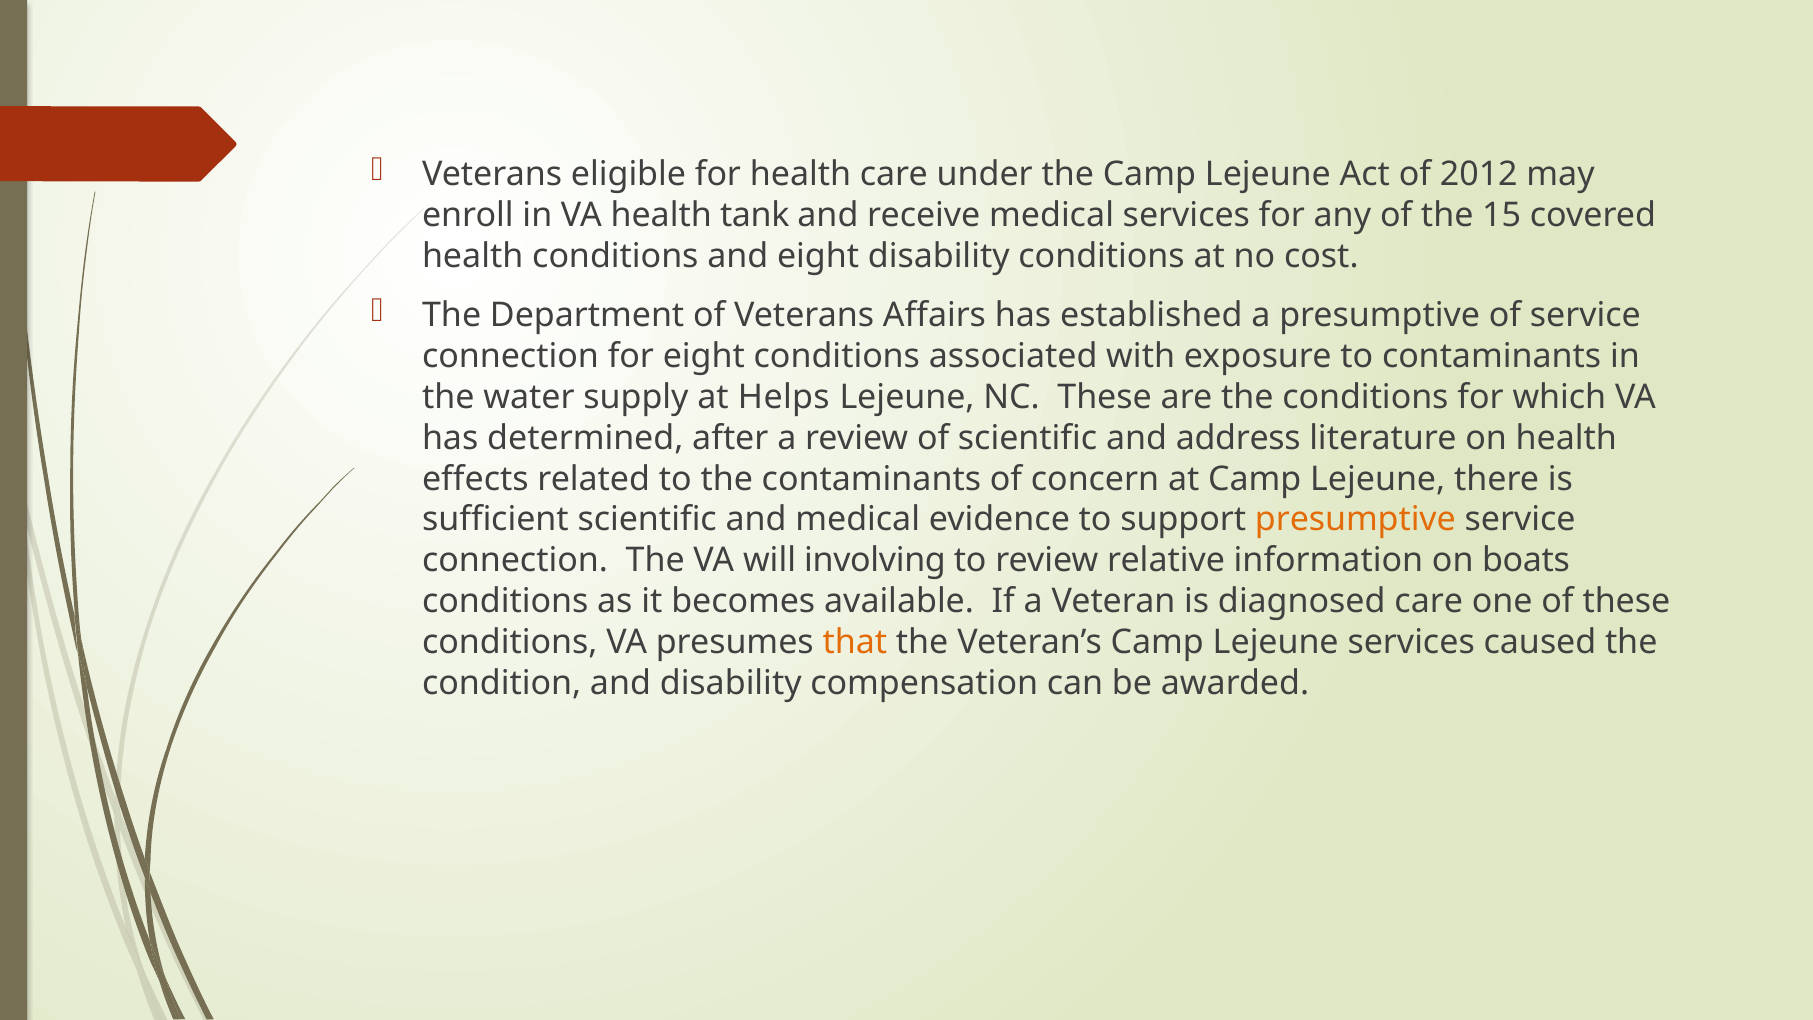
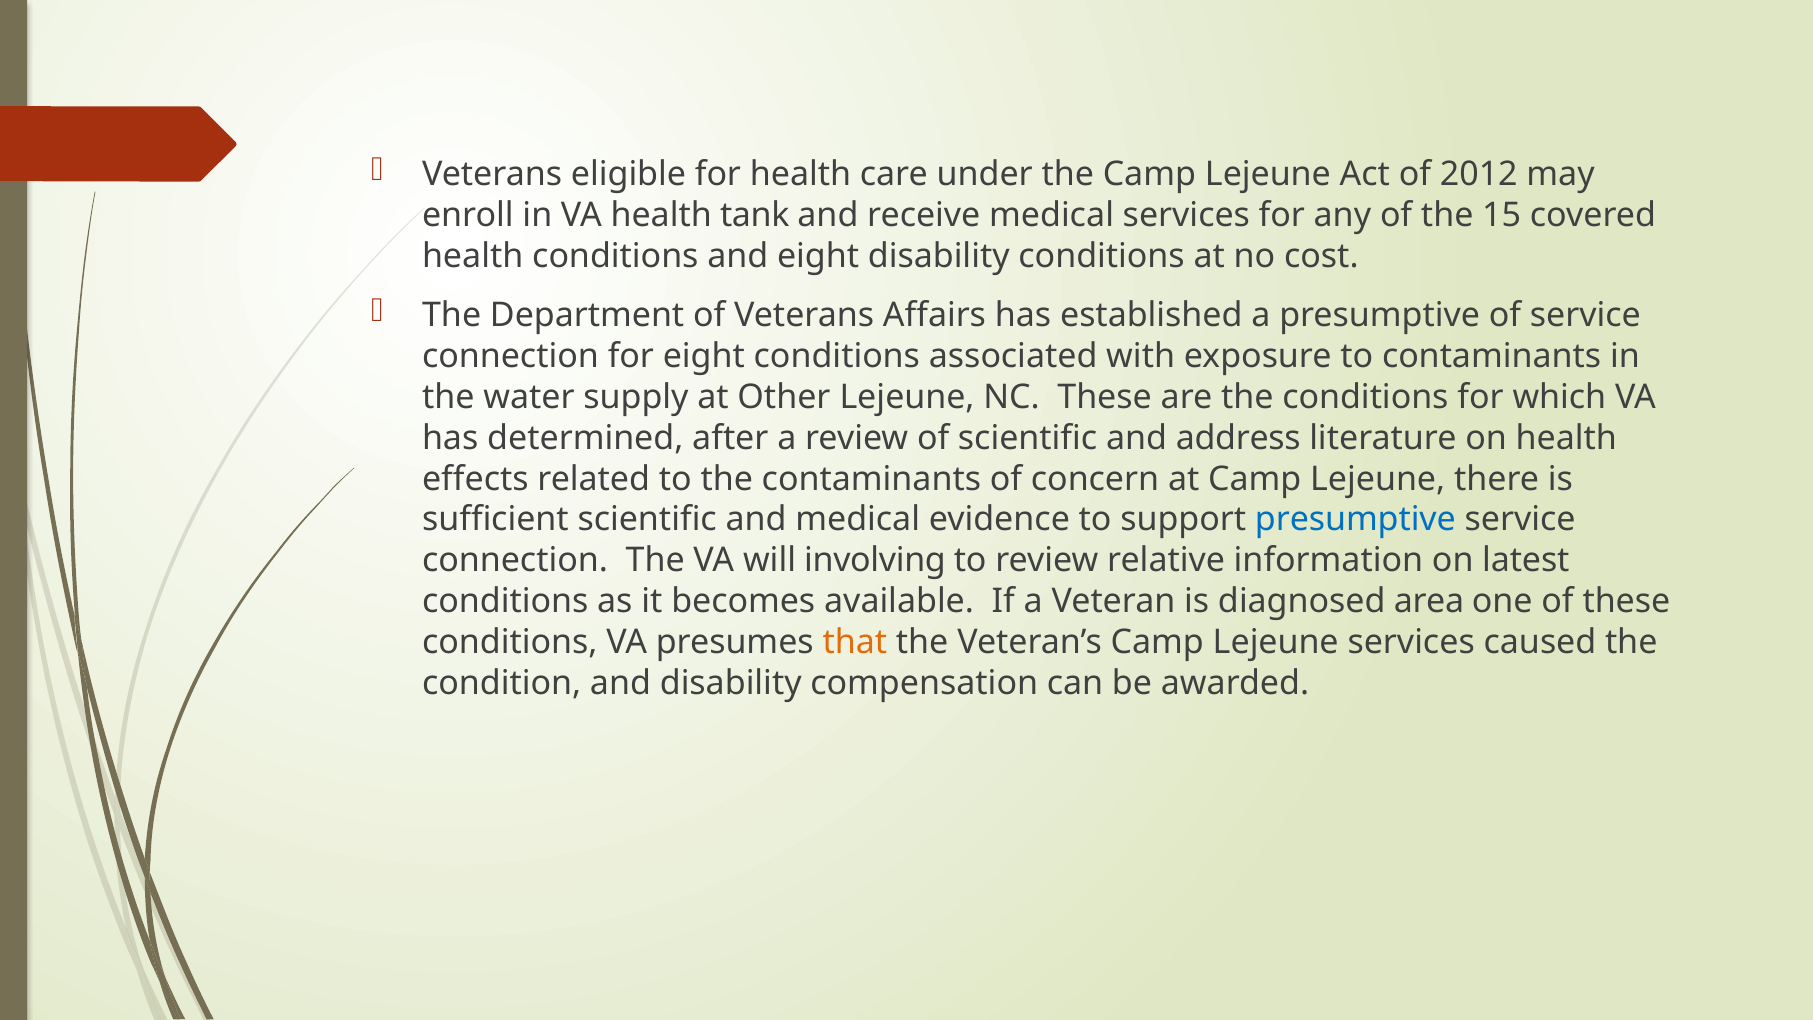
Helps: Helps -> Other (784, 397)
presumptive colour: orange -> blue (1355, 520)
boats: boats -> latest (1526, 560)
diagnosed care: care -> area (1429, 601)
